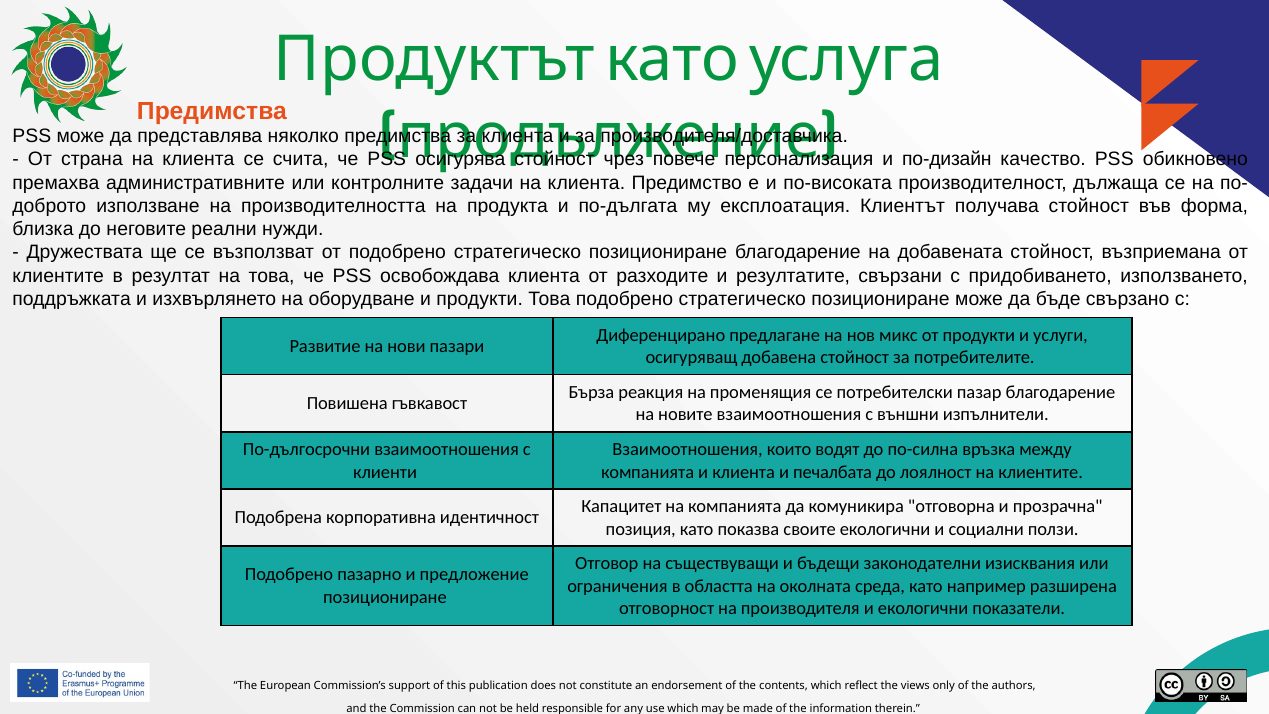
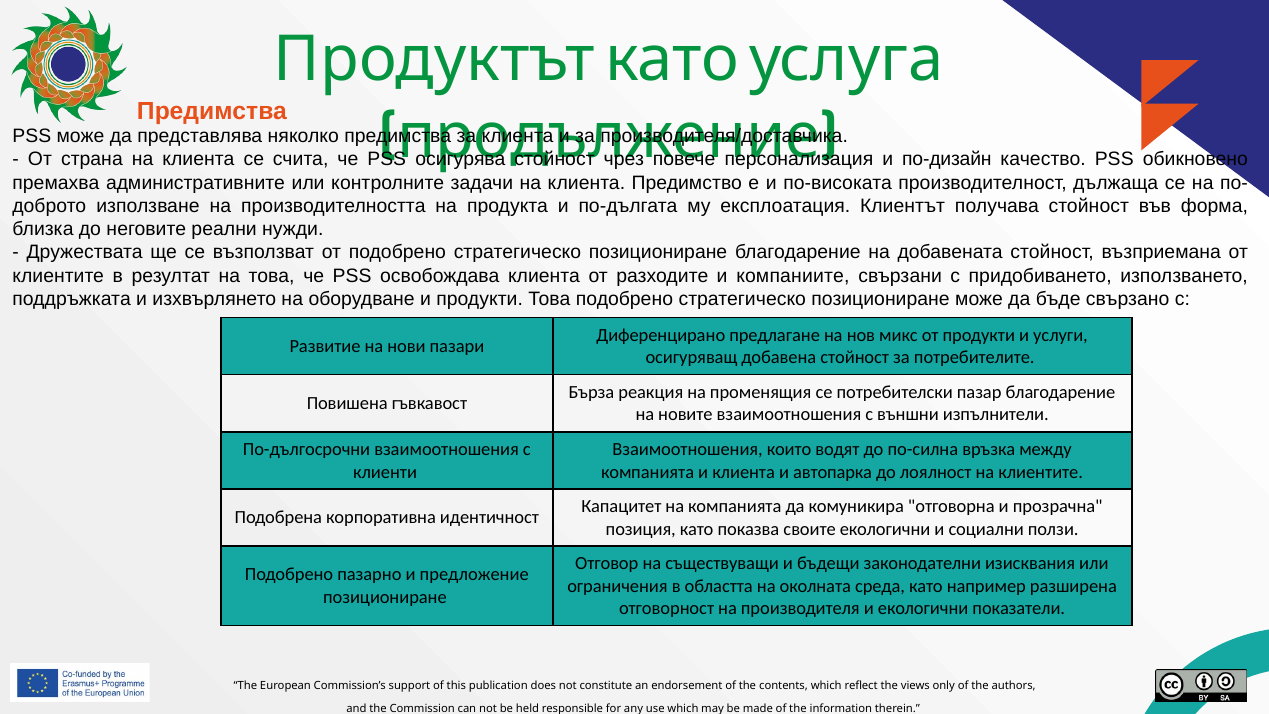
резултатите: резултатите -> компаниите (793, 276)
печалбата: печалбата -> автопарка (833, 472)
